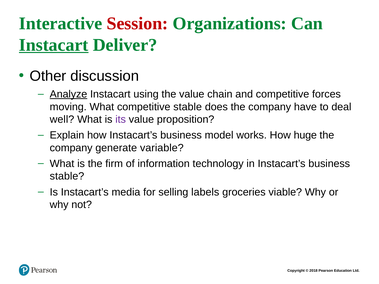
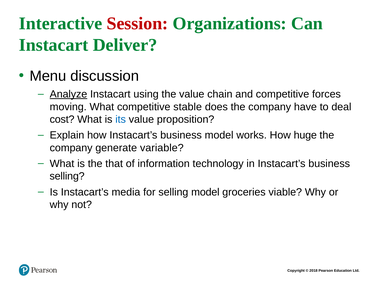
Instacart underline: present -> none (54, 45)
Other: Other -> Menu (48, 76)
well: well -> cost (62, 120)
its colour: purple -> blue (121, 120)
firm: firm -> that (114, 164)
stable: stable -> selling (67, 176)
selling labels: labels -> model (205, 192)
